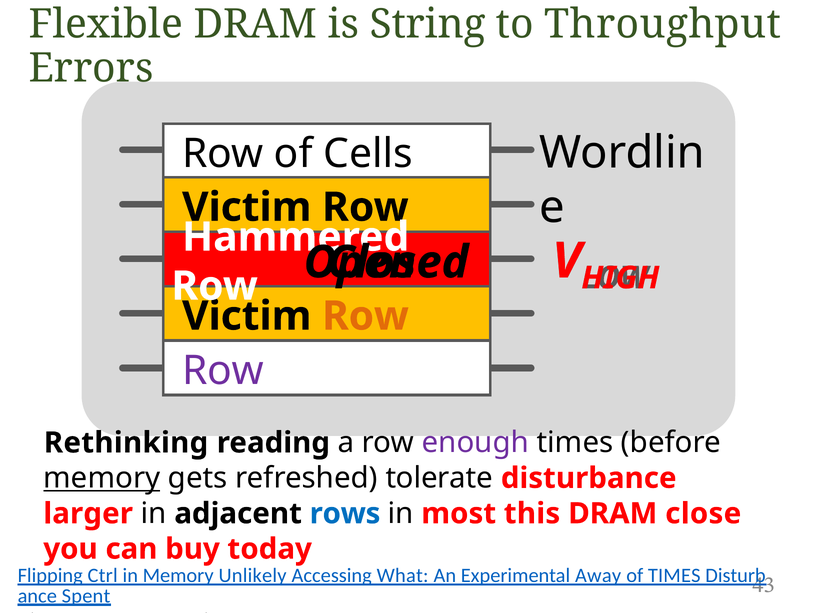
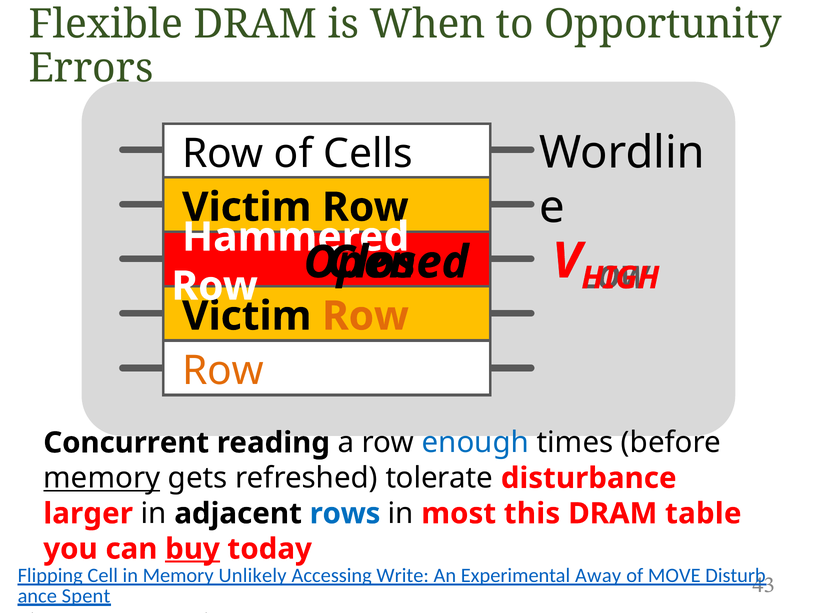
String: String -> When (428, 24)
Throughput: Throughput -> Opportunity (663, 24)
Row colour: purple -> orange (223, 370)
Rethinking: Rethinking -> Concurrent (126, 443)
enough colour: purple -> blue (475, 443)
close: close -> table (703, 513)
buy underline: none -> present (192, 549)
Ctrl: Ctrl -> Cell (103, 575)
What: What -> Write (403, 575)
of TIMES: TIMES -> MOVE (674, 575)
